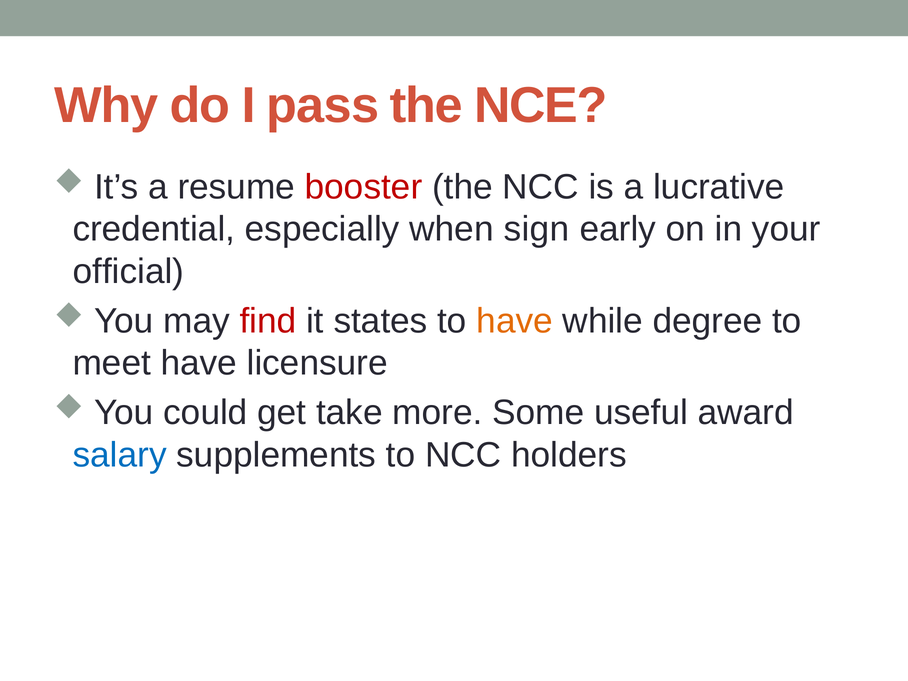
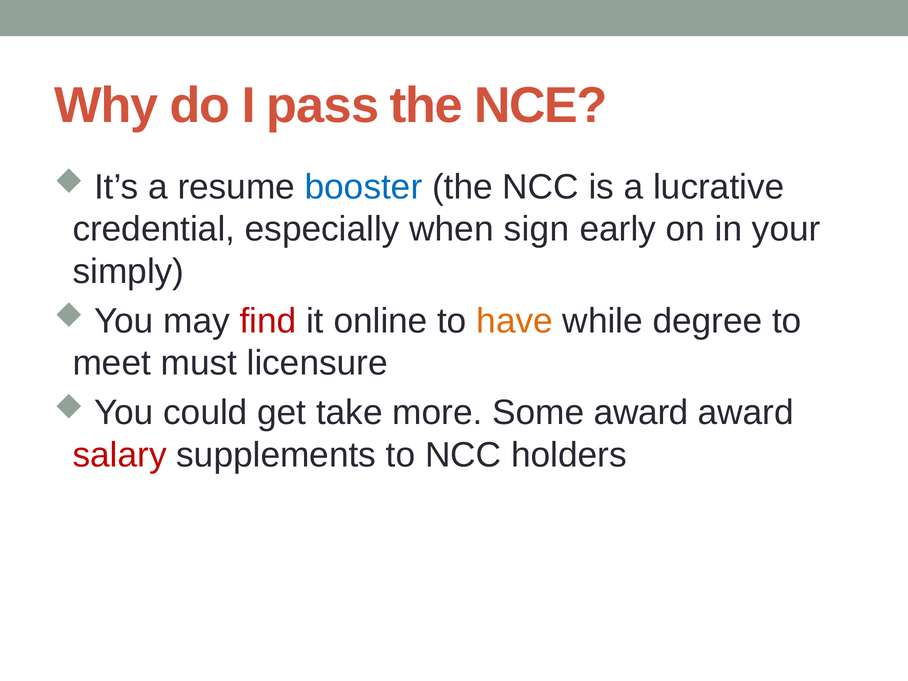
booster colour: red -> blue (364, 187)
official: official -> simply (128, 272)
states: states -> online (381, 321)
meet have: have -> must (199, 363)
Some useful: useful -> award (641, 413)
salary colour: blue -> red (120, 455)
